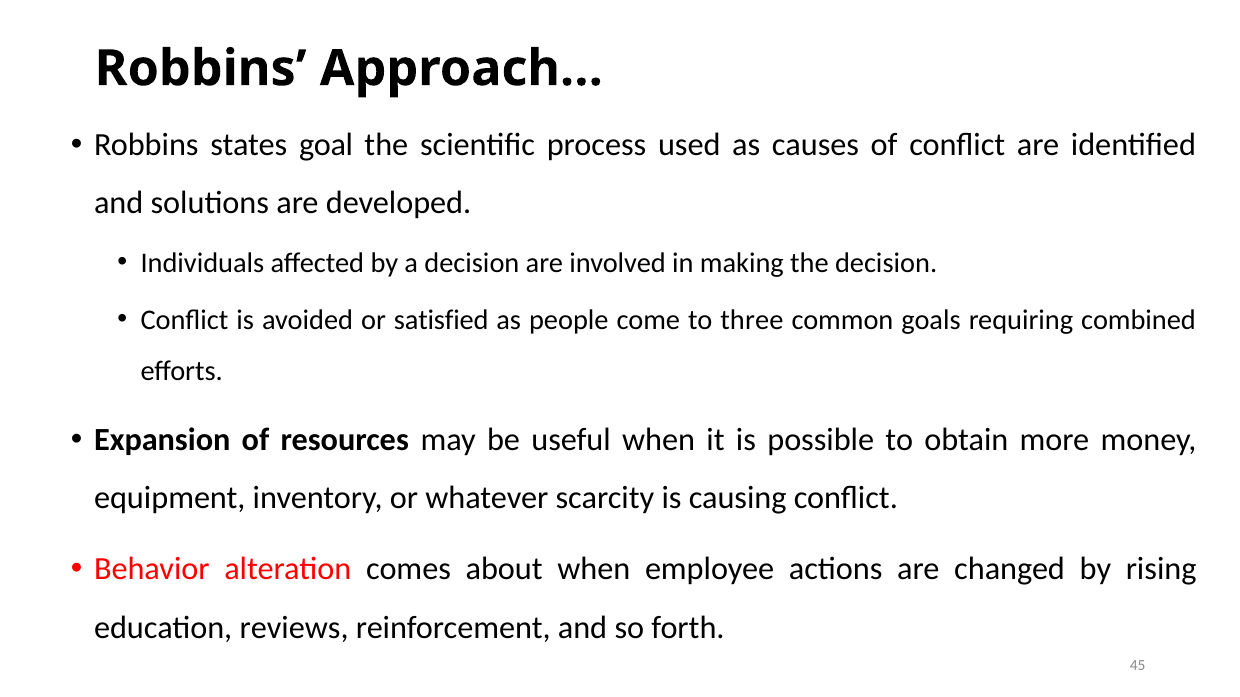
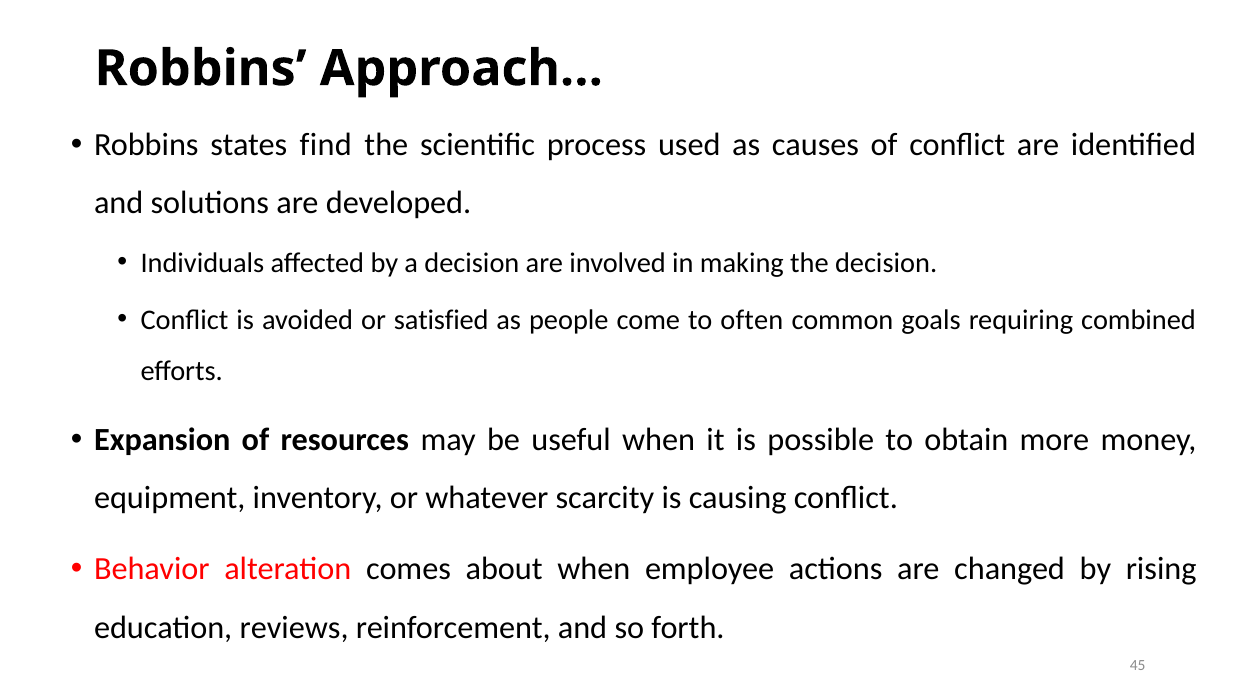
goal: goal -> find (326, 145)
three: three -> often (752, 320)
